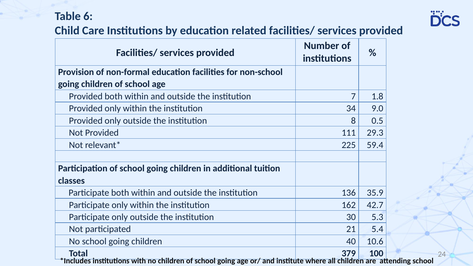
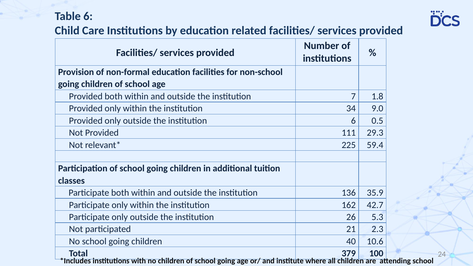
institution 8: 8 -> 6 (353, 121)
30: 30 -> 26 (351, 217)
5.4: 5.4 -> 2.3 (377, 229)
